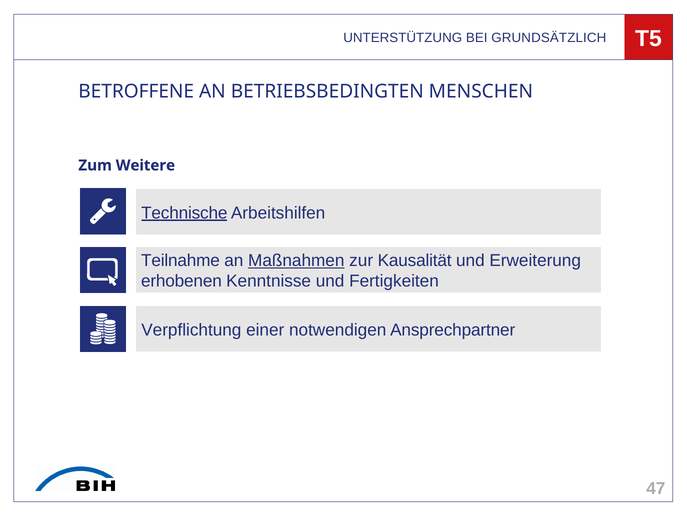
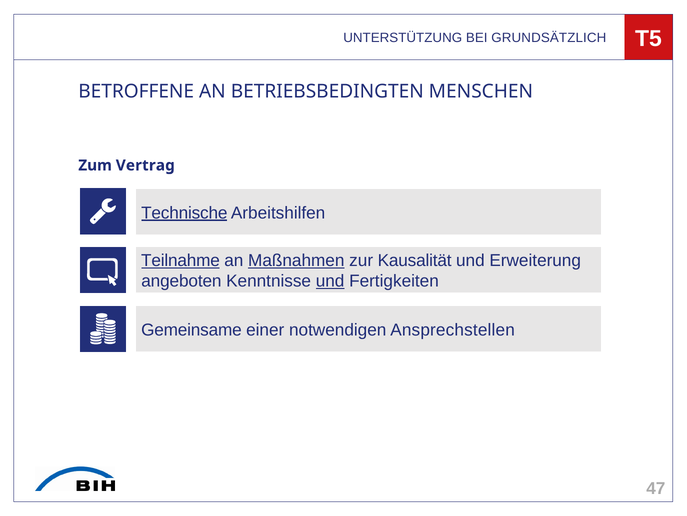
Weitere: Weitere -> Vertrag (145, 165)
Teilnahme underline: none -> present (180, 260)
erhobenen: erhobenen -> angeboten (181, 281)
und underline: none -> present (330, 281)
Verpflichtung: Verpflichtung -> Gemeinsame (191, 329)
Ansprechpartner: Ansprechpartner -> Ansprechstellen (453, 329)
